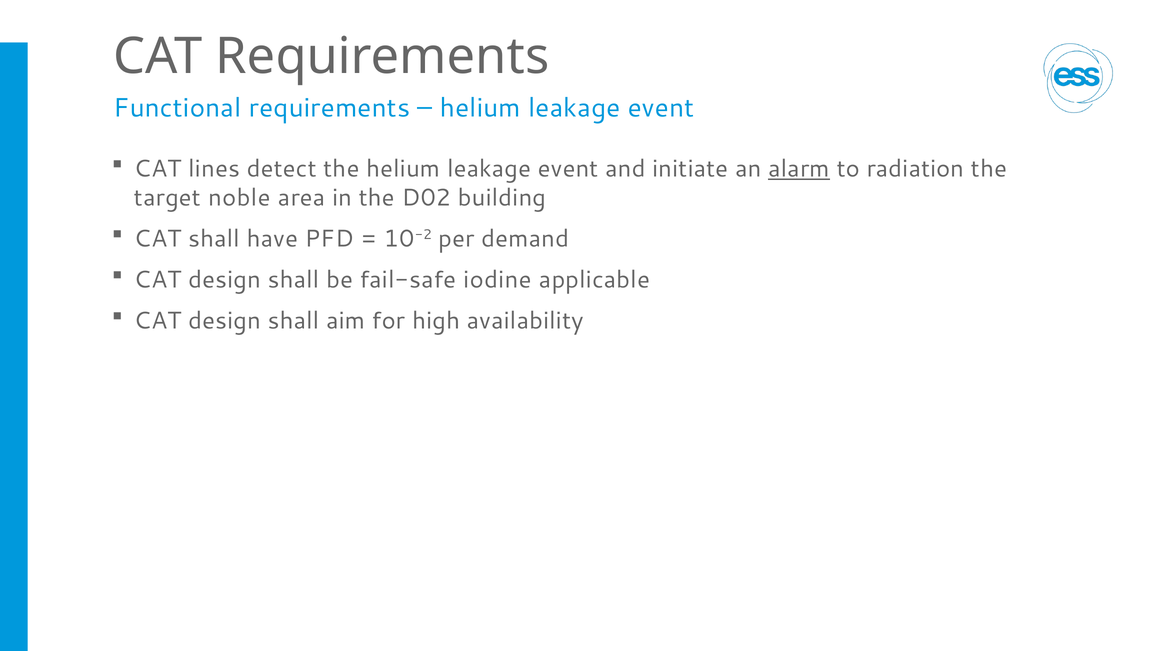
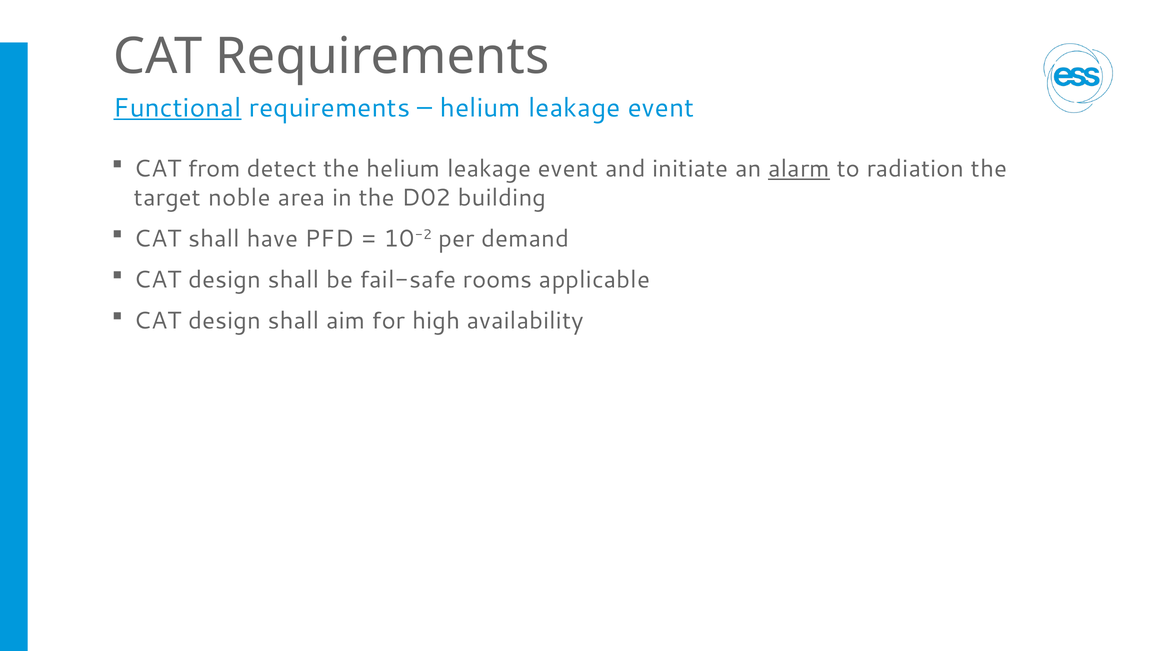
Functional underline: none -> present (177, 108)
lines: lines -> from (214, 169)
iodine: iodine -> rooms (498, 280)
